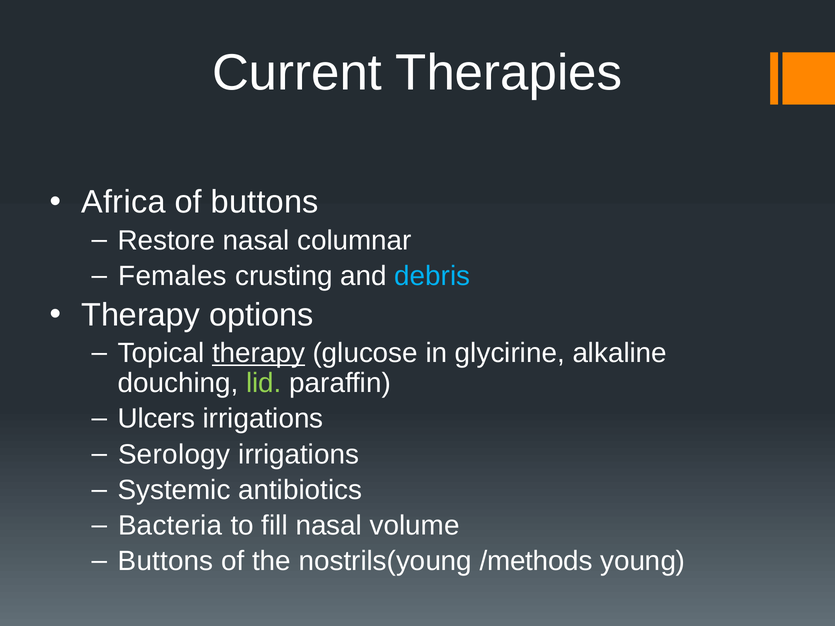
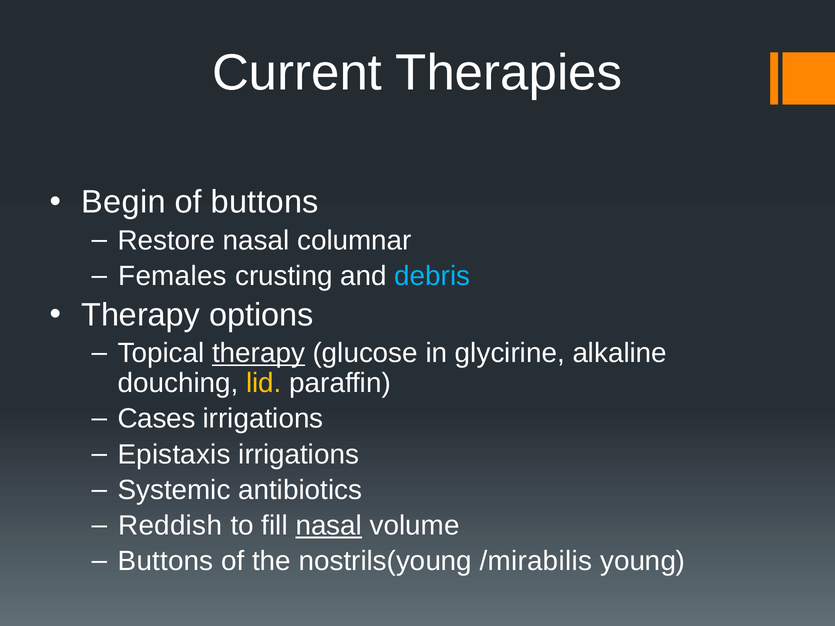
Africa: Africa -> Begin (123, 202)
lid colour: light green -> yellow (264, 383)
Ulcers: Ulcers -> Cases (157, 419)
Serology: Serology -> Epistaxis (174, 455)
Bacteria: Bacteria -> Reddish (170, 526)
nasal underline: none -> present (329, 526)
/methods: /methods -> /mirabilis (536, 561)
